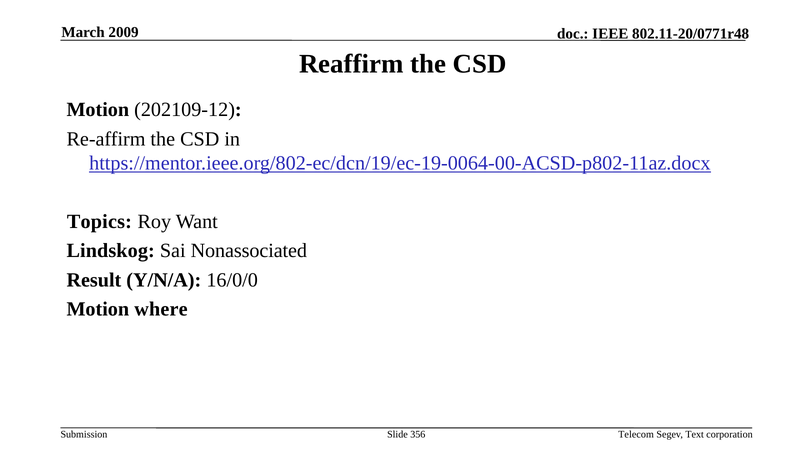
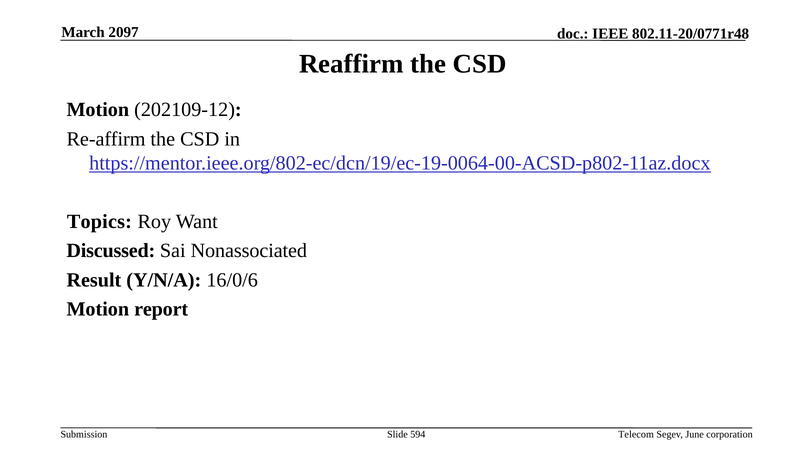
2009: 2009 -> 2097 (124, 32)
Lindskog: Lindskog -> Discussed (111, 251)
16/0/0: 16/0/0 -> 16/0/6 (232, 280)
where: where -> report (161, 309)
356: 356 -> 594 (418, 435)
Text: Text -> June (695, 435)
